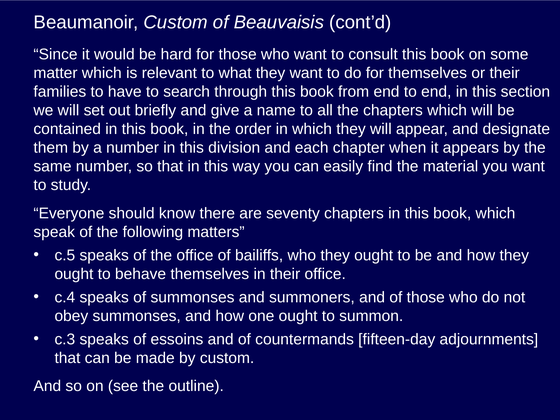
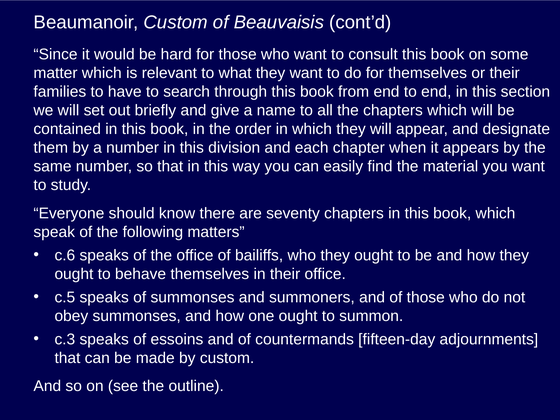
c.5: c.5 -> c.6 (65, 255)
c.4: c.4 -> c.5 (65, 297)
